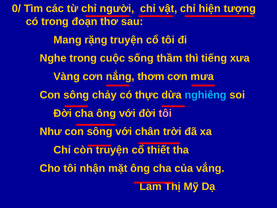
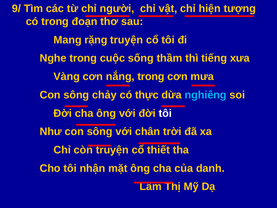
0/: 0/ -> 9/ (16, 9)
nắng thơm: thơm -> trong (151, 76)
tôi colour: pink -> white (165, 113)
vắng: vắng -> danh (210, 168)
